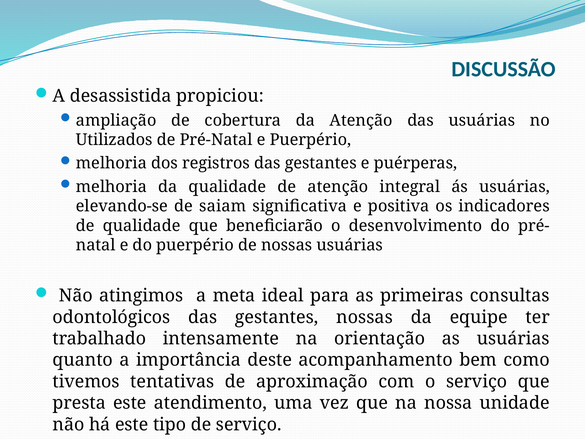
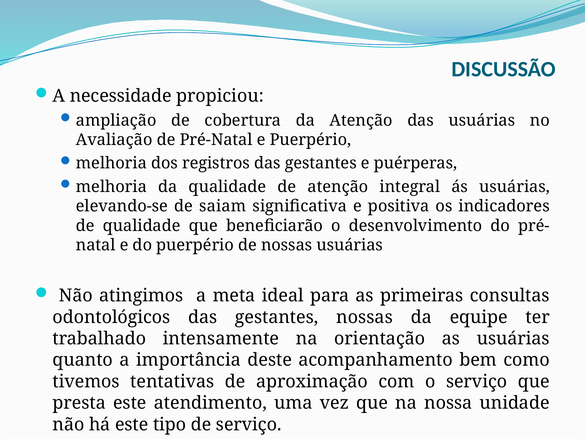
desassistida: desassistida -> necessidade (121, 96)
Utilizados: Utilizados -> Avaliação (114, 140)
